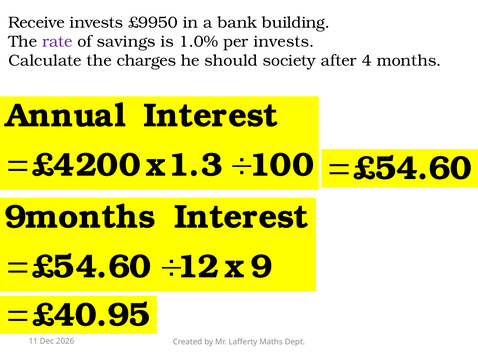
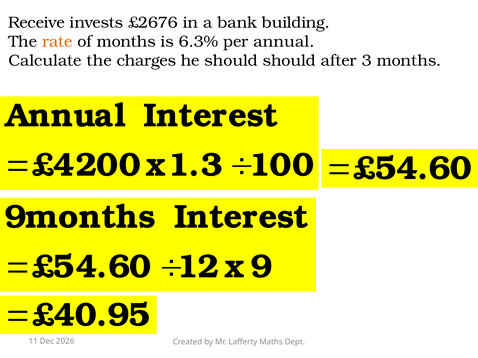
£9950: £9950 -> £2676 (153, 23)
rate colour: purple -> orange (57, 42)
of savings: savings -> months (126, 42)
1.0%: 1.0% -> 6.3% (198, 42)
per invests: invests -> annual (284, 42)
should society: society -> should (289, 61)
4: 4 -> 3 (367, 61)
